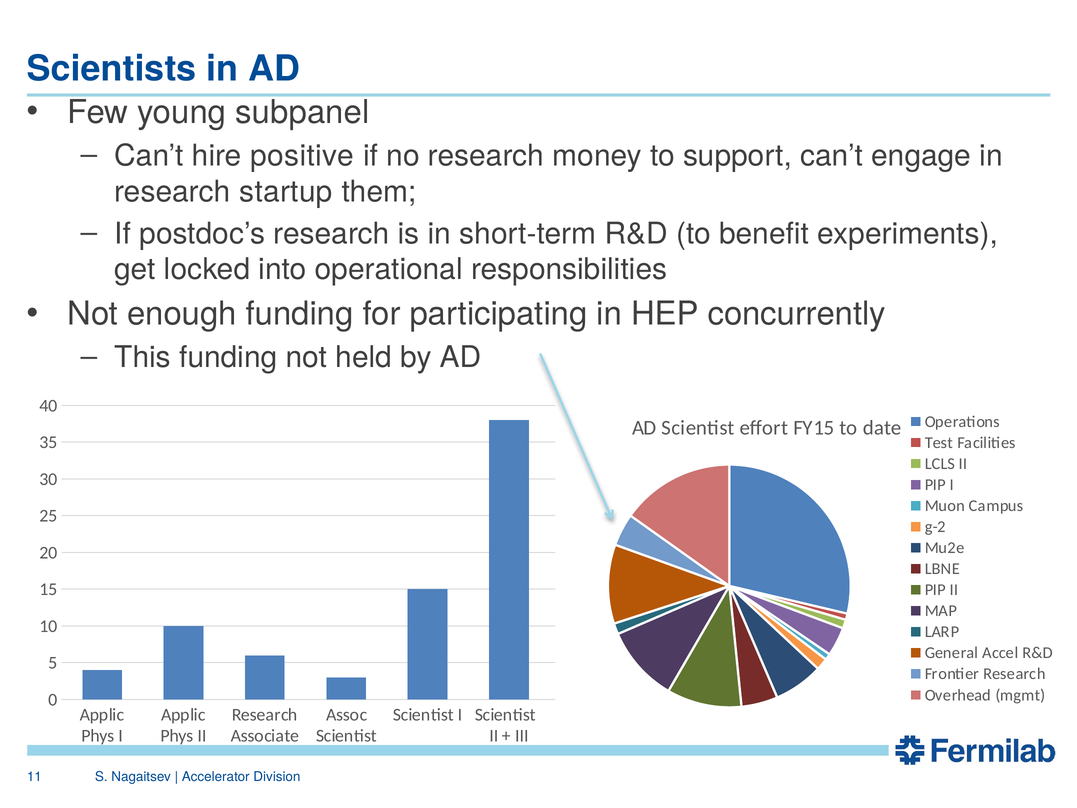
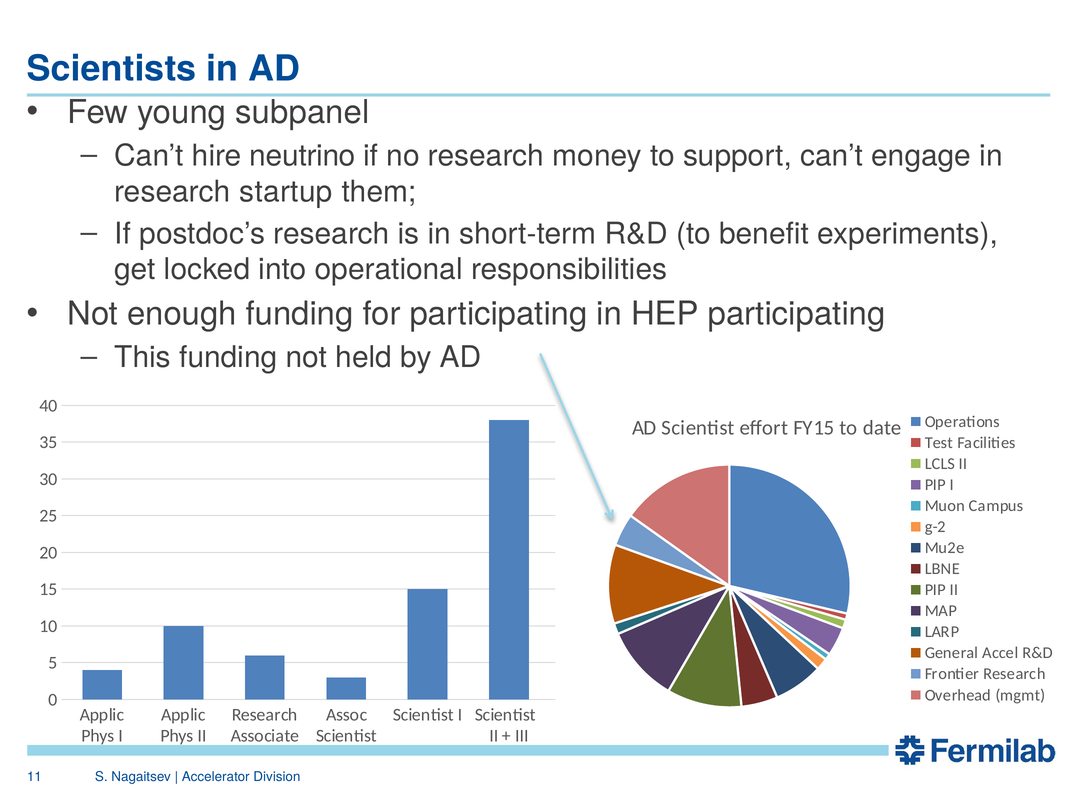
positive: positive -> neutrino (303, 156)
HEP concurrently: concurrently -> participating (797, 314)
